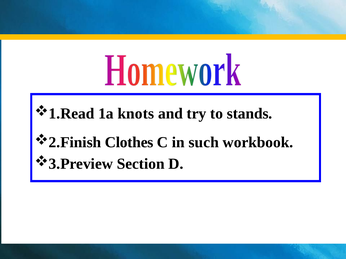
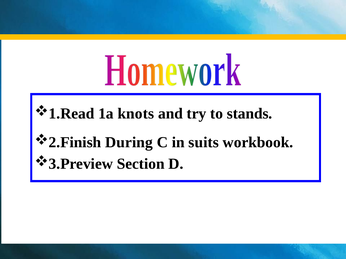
Clothes: Clothes -> During (129, 143)
such: such -> suits (204, 143)
